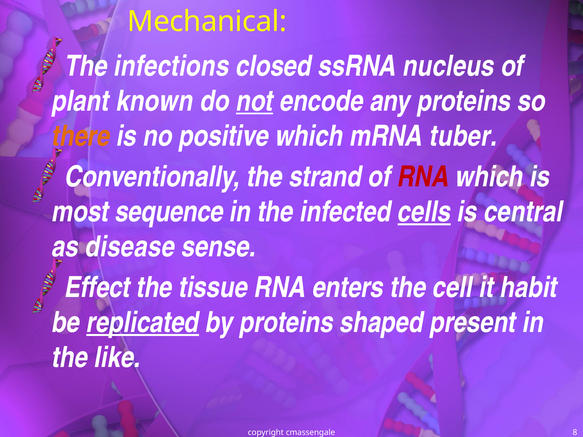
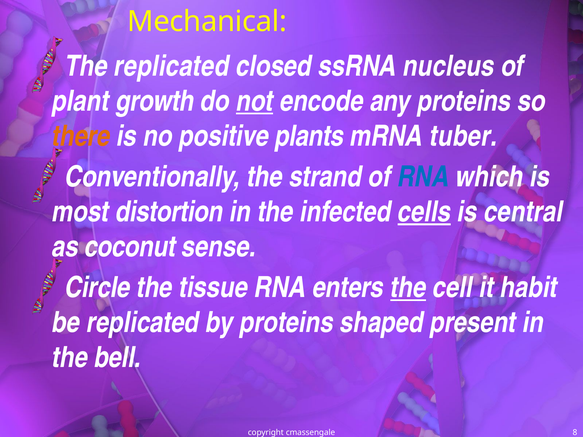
The infections: infections -> replicated (171, 66)
known: known -> growth (155, 101)
positive which: which -> plants (309, 136)
RNA colour: red -> blue (423, 177)
sequence: sequence -> distortion (169, 212)
disease: disease -> coconut (130, 247)
Effect: Effect -> Circle (98, 288)
the underline: none -> present (408, 288)
replicated underline: present -> none (143, 323)
like: like -> bell (118, 358)
